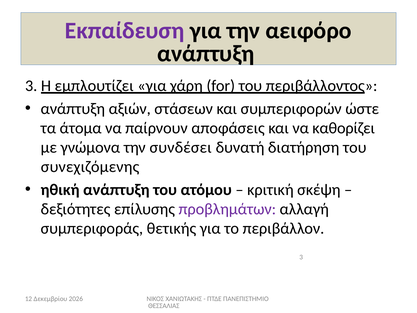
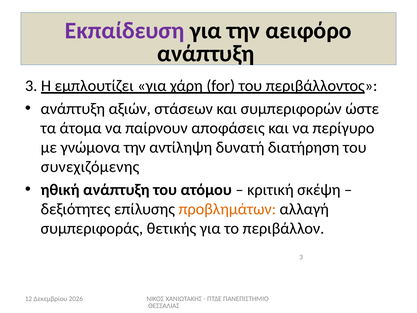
καθορίζει: καθορίζει -> περίγυρο (344, 128)
συνδέσει: συνδέσει -> αντίληψη (181, 147)
προβλημάτων colour: purple -> orange (227, 209)
